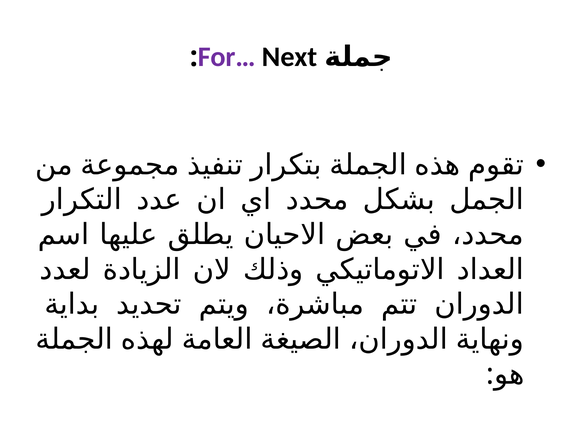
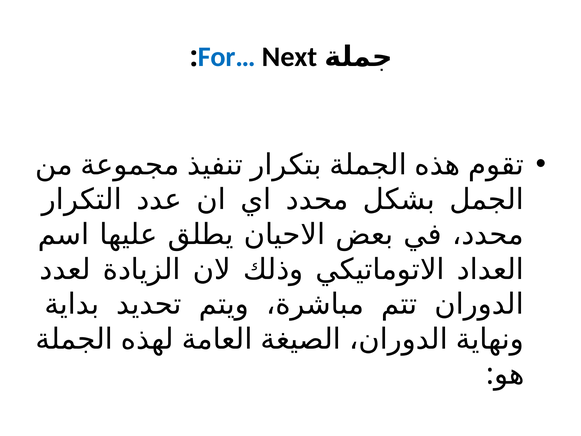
For… colour: purple -> blue (227, 57)
